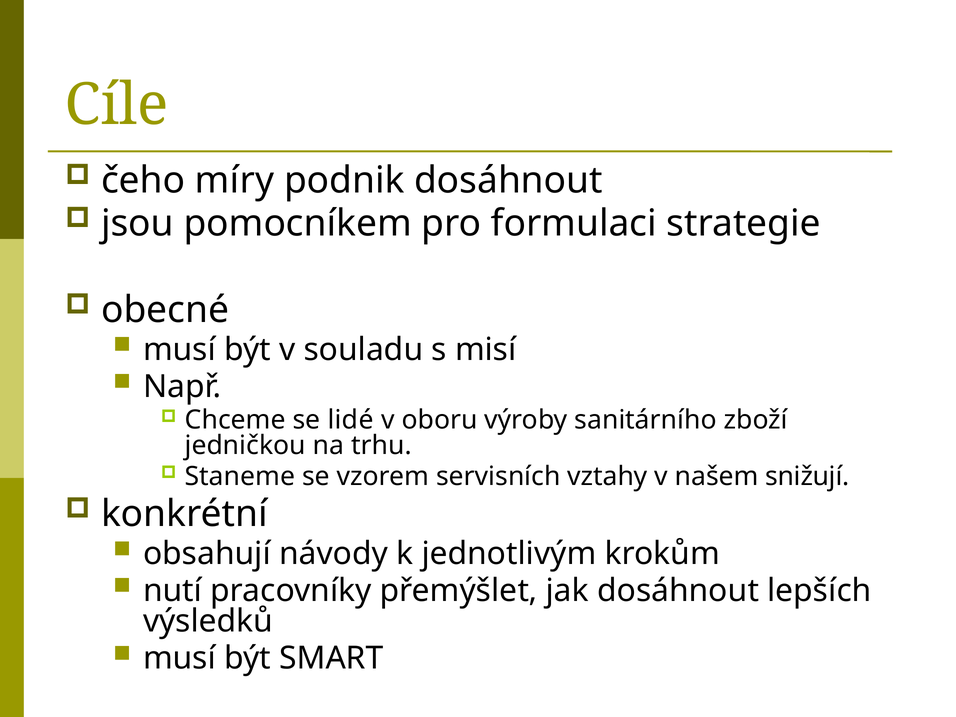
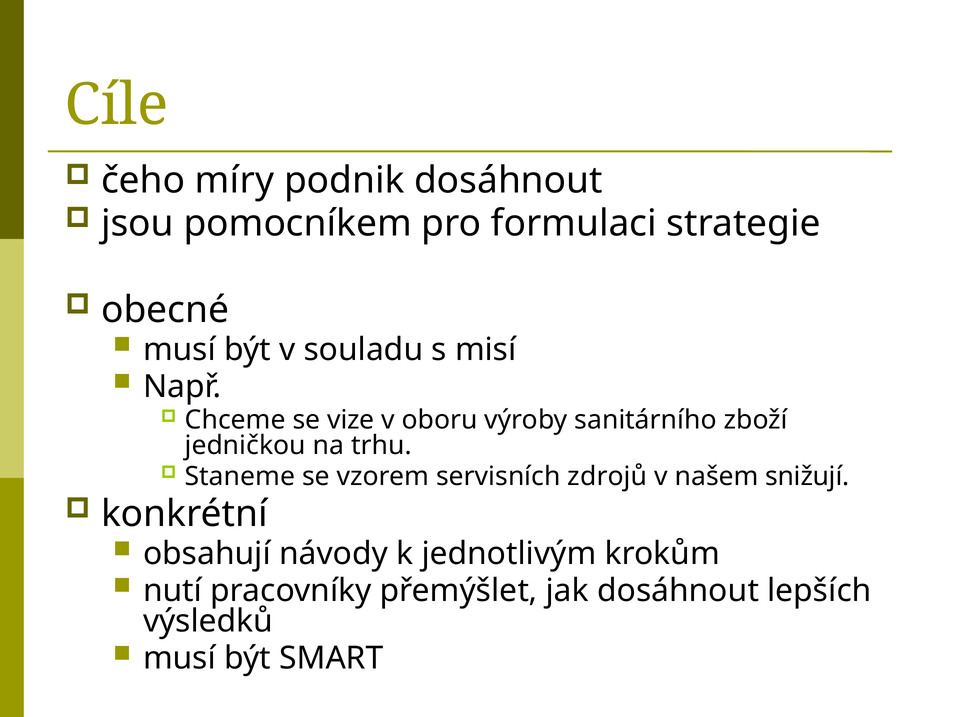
lidé: lidé -> vize (351, 420)
vztahy: vztahy -> zdrojů (607, 476)
